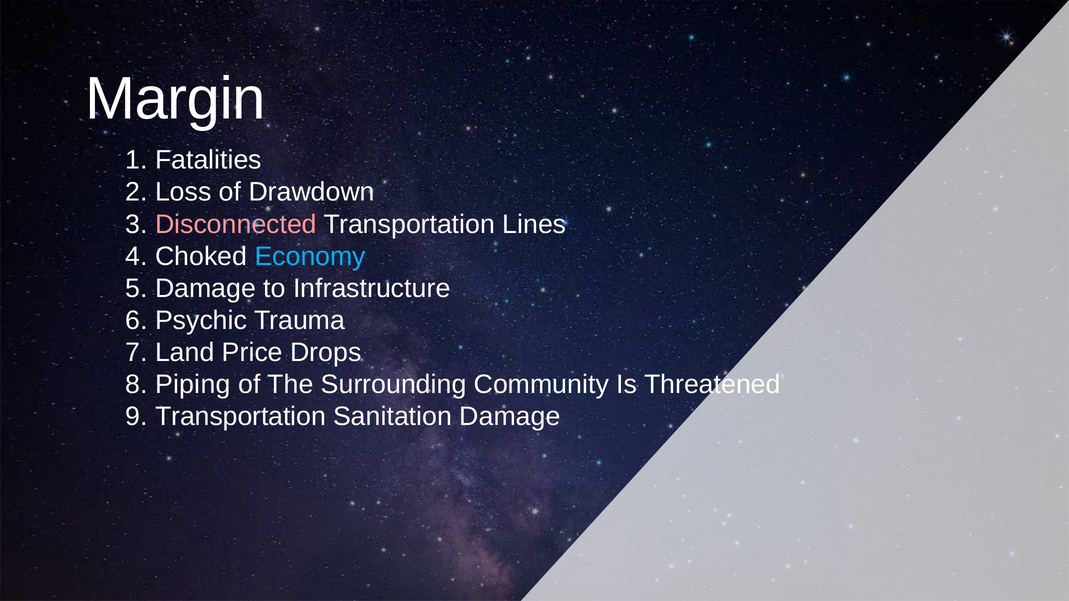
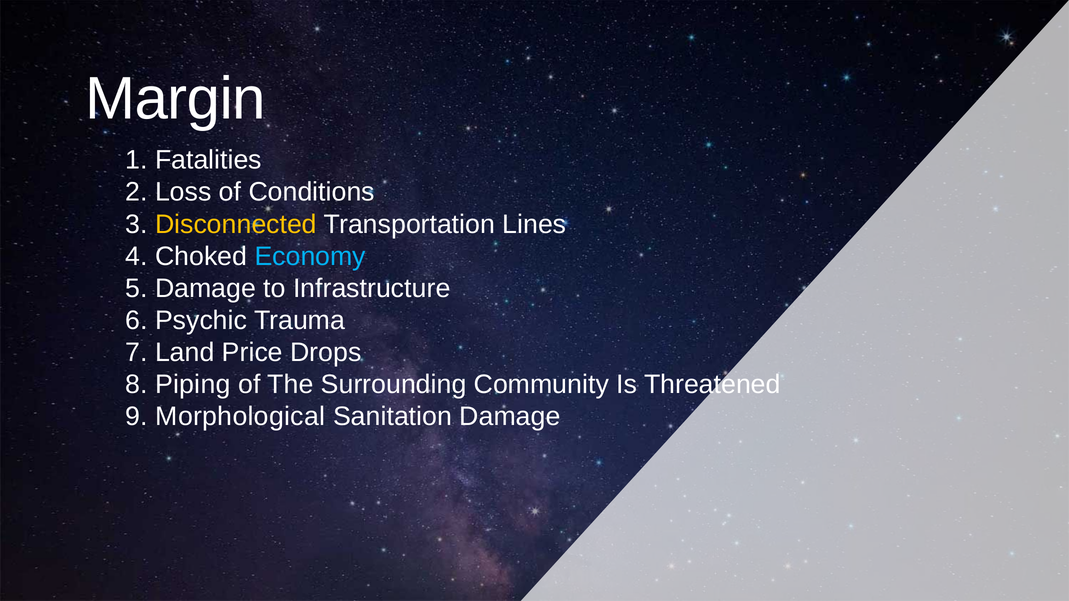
Drawdown: Drawdown -> Conditions (312, 192)
Disconnected colour: pink -> yellow (236, 224)
9 Transportation: Transportation -> Morphological (240, 417)
